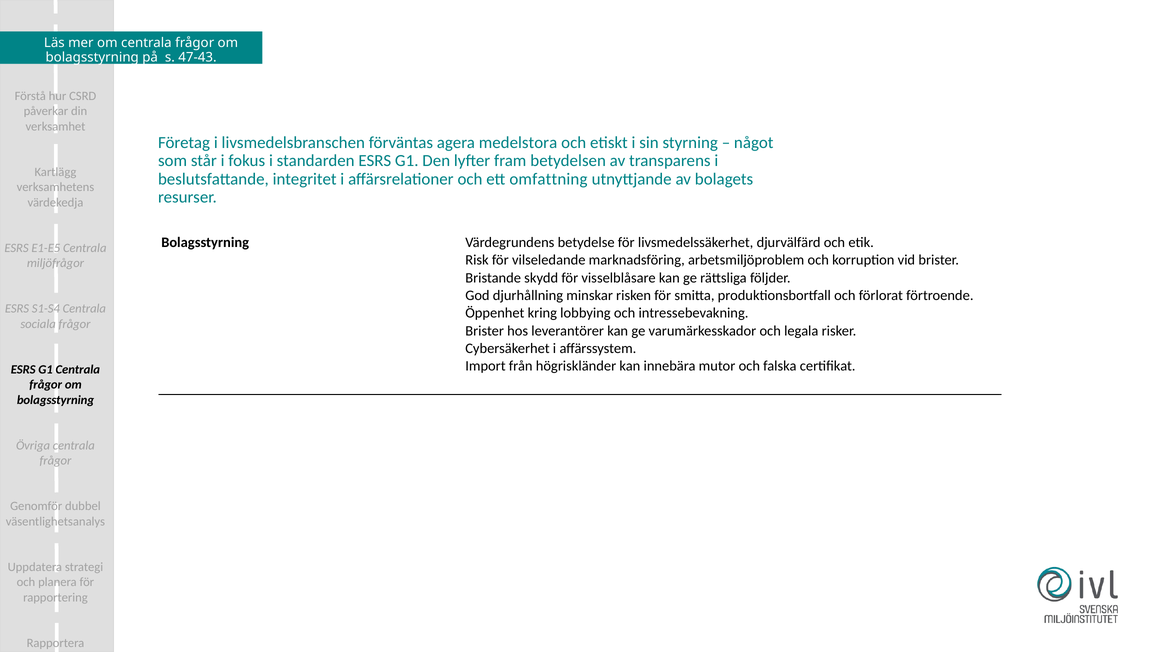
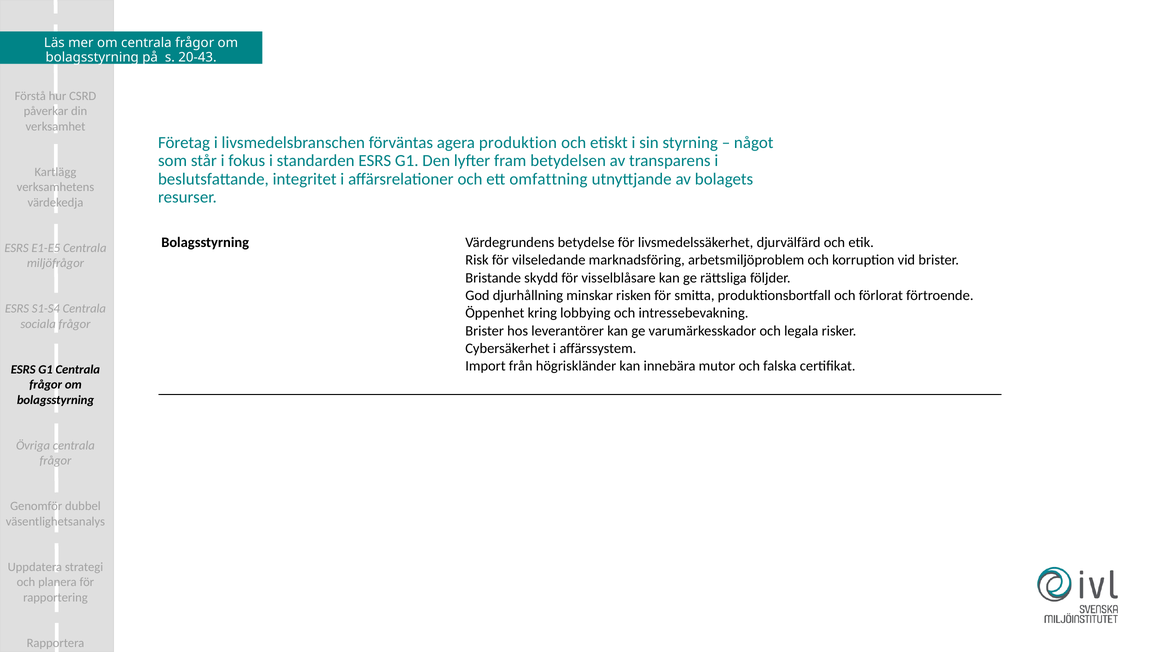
47-43: 47-43 -> 20-43 (197, 57)
medelstora: medelstora -> produktion (518, 143)
